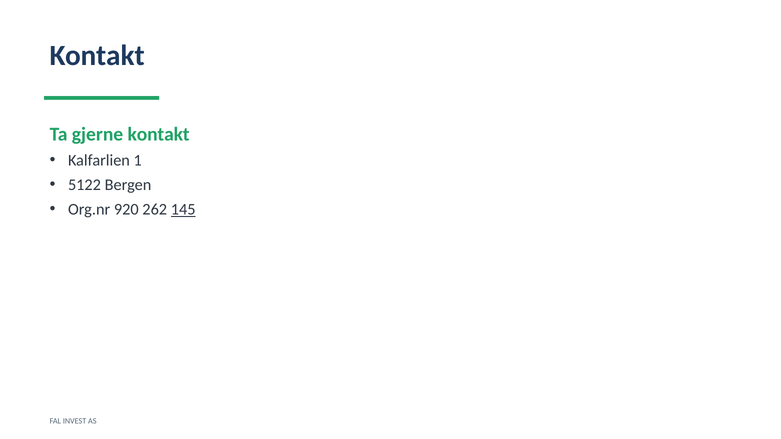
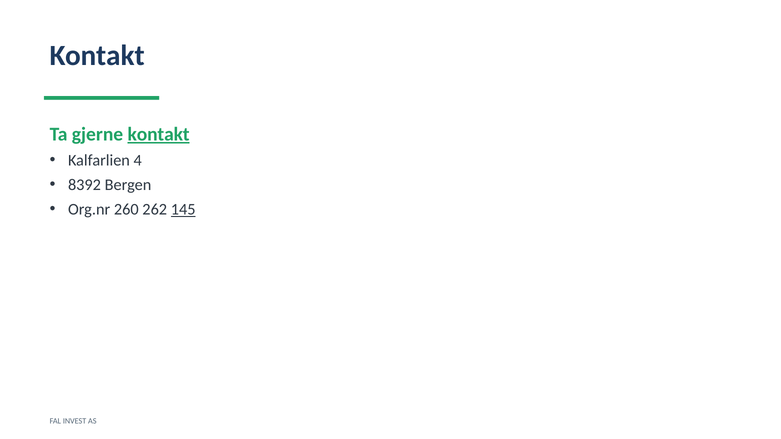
kontakt underline: none -> present (159, 134)
1: 1 -> 4 (138, 161)
5122: 5122 -> 8392 (84, 185)
920: 920 -> 260 (126, 209)
